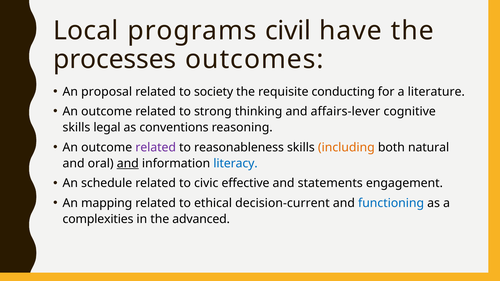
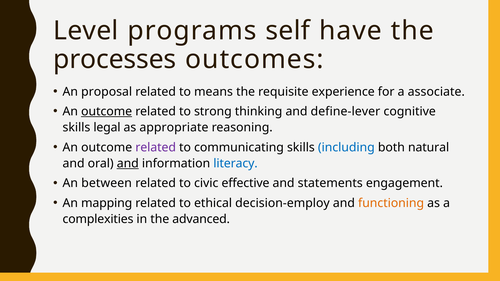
Local: Local -> Level (86, 31)
civil: civil -> self (288, 31)
society: society -> means (214, 92)
conducting: conducting -> experience (343, 92)
literature: literature -> associate (436, 92)
outcome underline: none -> present (107, 112)
affairs‐lever: affairs‐lever -> define‐lever (345, 112)
conventions: conventions -> appropriate (174, 128)
reasonableness: reasonableness -> communicating (239, 147)
including colour: orange -> blue (346, 147)
schedule: schedule -> between (107, 183)
decision-current: decision-current -> decision-employ (282, 203)
functioning colour: blue -> orange (391, 203)
